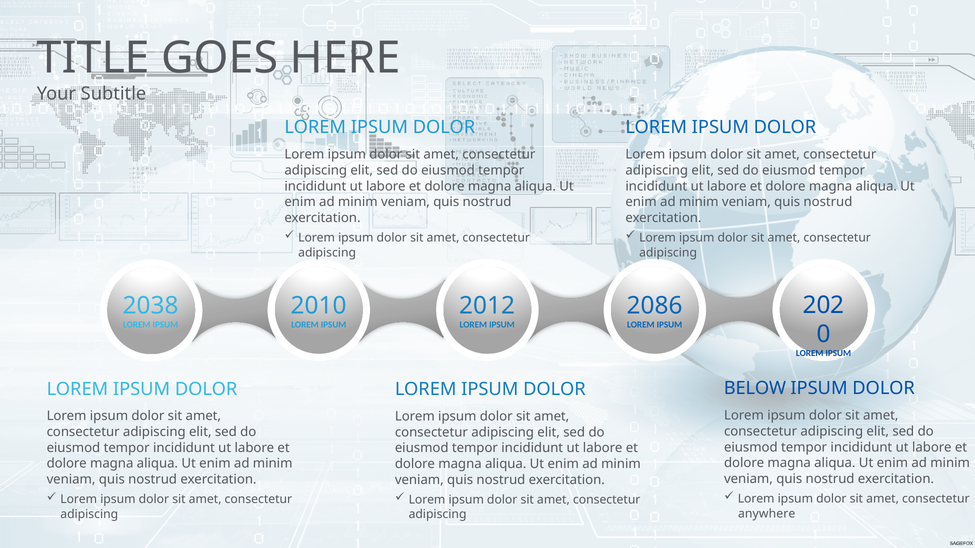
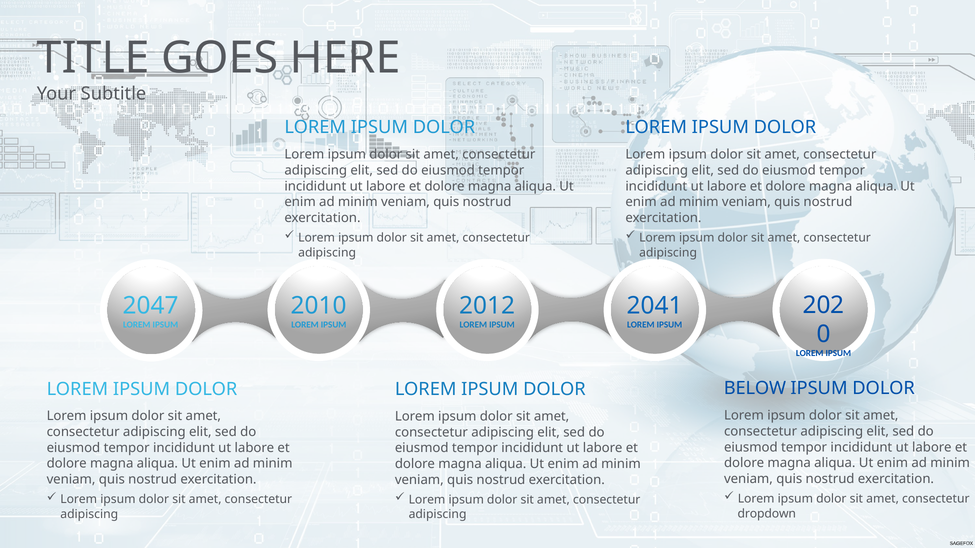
2038: 2038 -> 2047 (151, 306)
2086: 2086 -> 2041 (655, 306)
anywhere: anywhere -> dropdown (767, 514)
